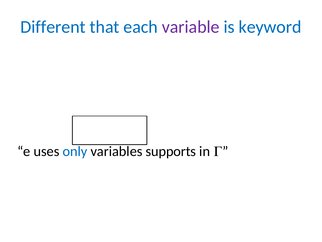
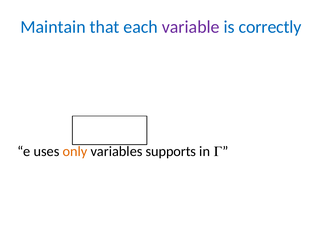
Different: Different -> Maintain (53, 27)
keyword: keyword -> correctly (270, 27)
only colour: blue -> orange (75, 151)
